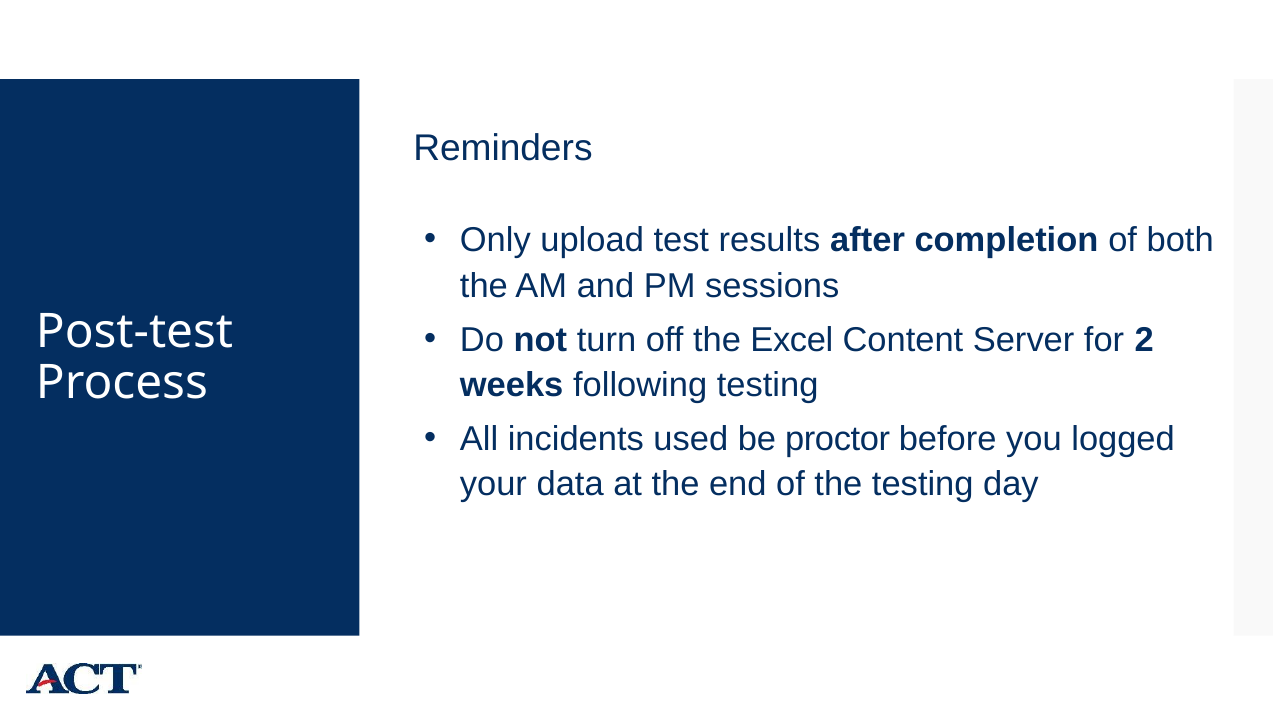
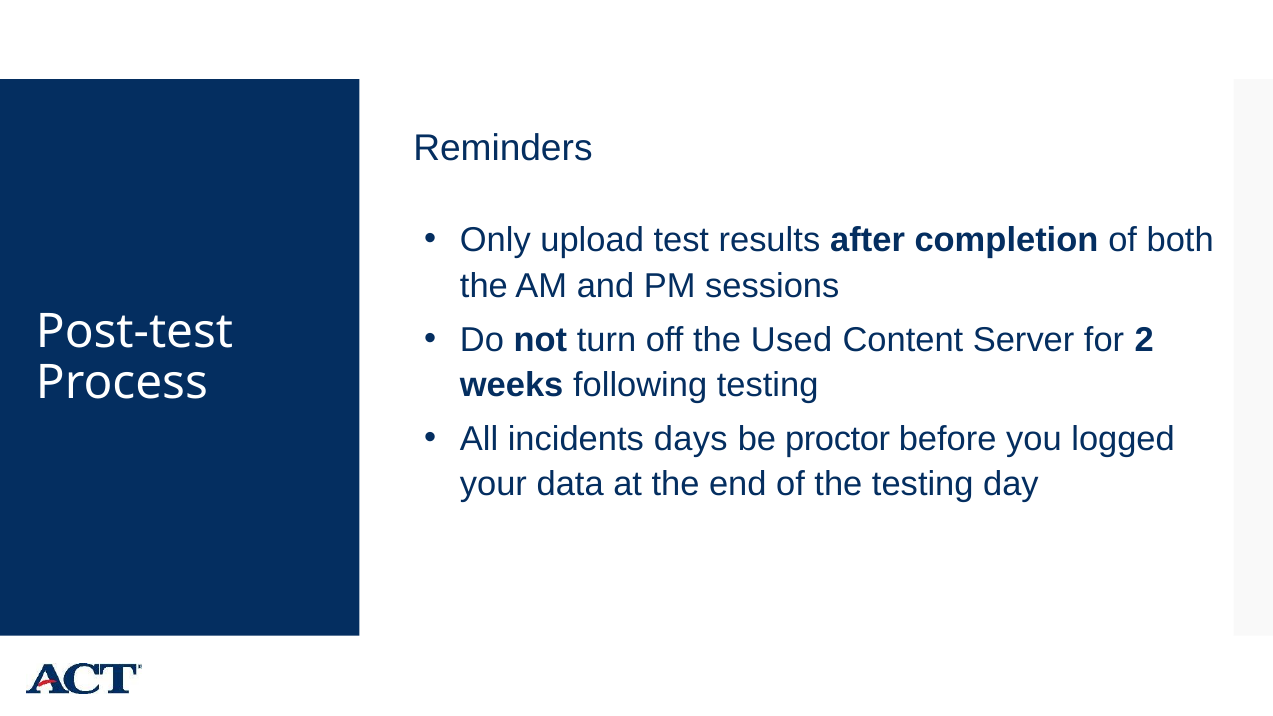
Excel: Excel -> Used (792, 340)
used: used -> days (691, 439)
